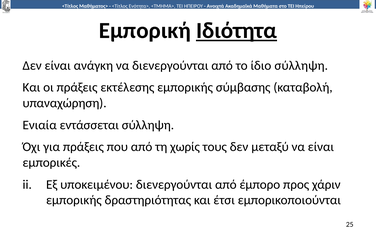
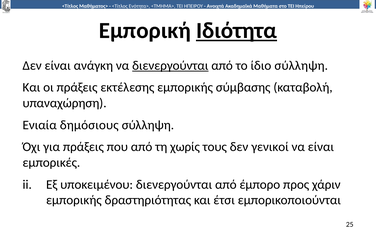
διενεργούνται underline: none -> present (170, 65)
εντάσσεται: εντάσσεται -> δημόσιους (89, 125)
μεταξύ: μεταξύ -> γενικοί (270, 147)
